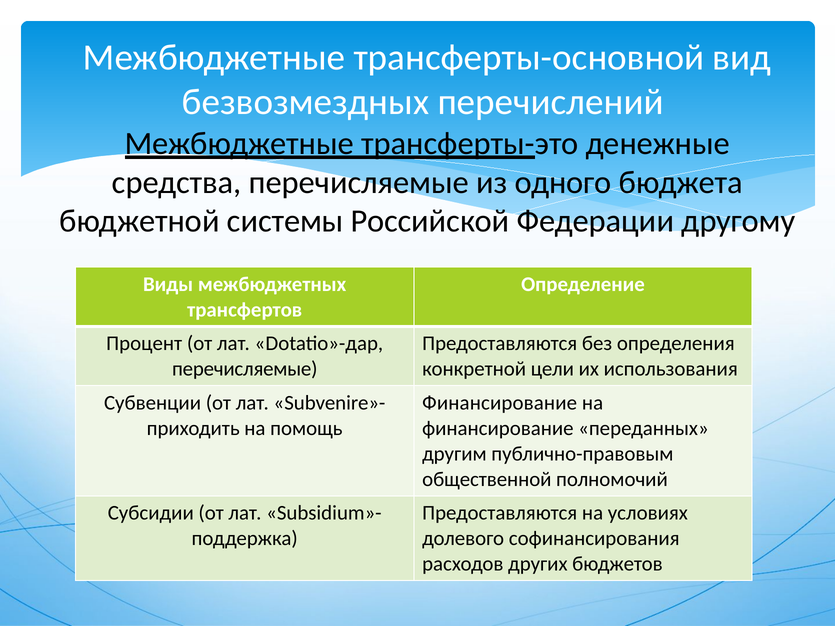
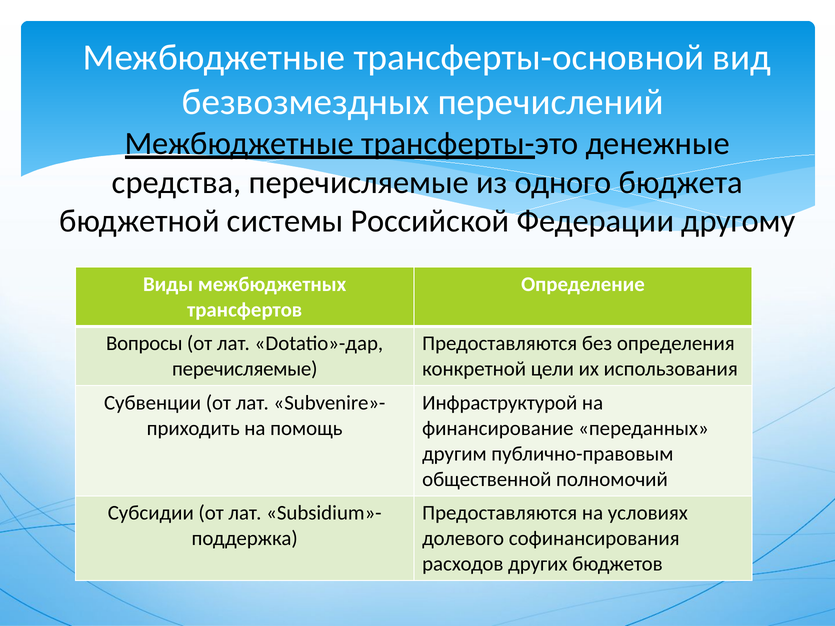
Процент: Процент -> Вопросы (144, 344)
Финансирование: Финансирование -> Инфраструктурой (500, 403)
